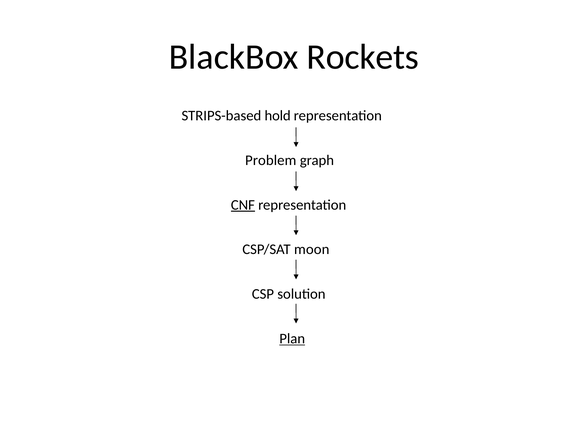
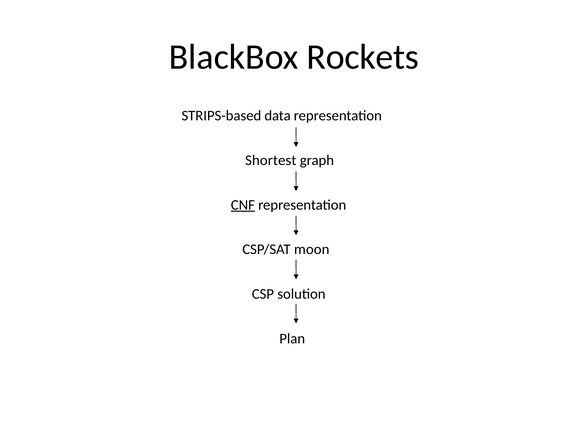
hold: hold -> data (278, 116)
Problem: Problem -> Shortest (271, 160)
Plan underline: present -> none (292, 339)
